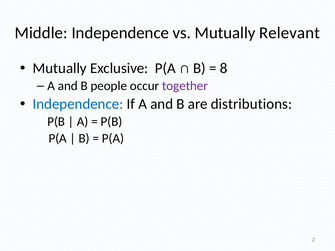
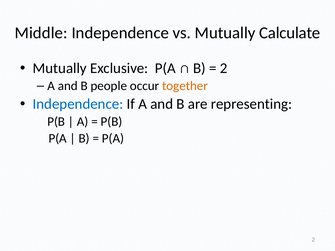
Relevant: Relevant -> Calculate (290, 33)
8: 8 -> 2 (224, 68)
together colour: purple -> orange (185, 86)
distributions: distributions -> representing (252, 104)
